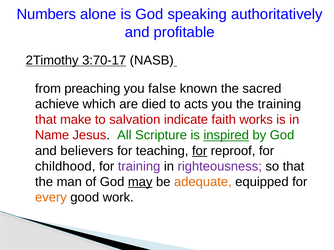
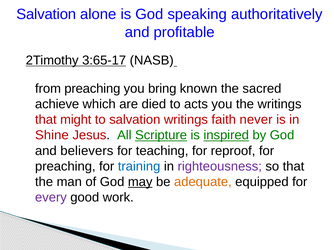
Numbers: Numbers -> Salvation (46, 14)
3:70-17: 3:70-17 -> 3:65-17 (104, 60)
false: false -> bring (162, 89)
the training: training -> writings (280, 104)
make: make -> might (76, 120)
salvation indicate: indicate -> writings (186, 120)
works: works -> never (256, 120)
Name: Name -> Shine (52, 135)
Scripture underline: none -> present (161, 135)
for underline: present -> none (200, 151)
childhood: childhood -> preaching (65, 167)
training colour: purple -> blue (139, 167)
every colour: orange -> purple (51, 198)
